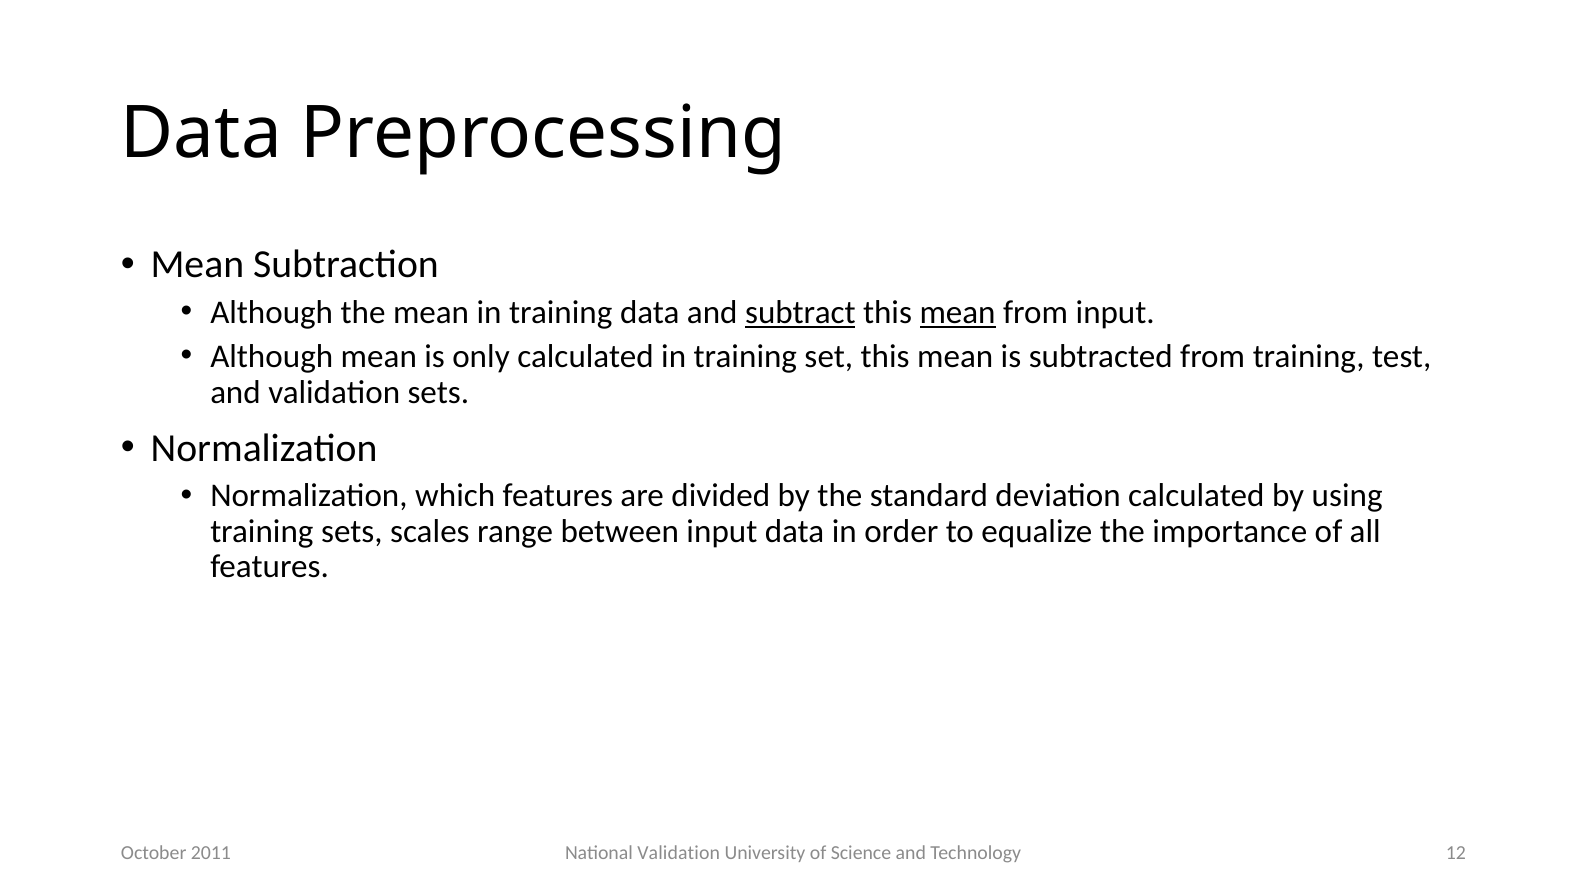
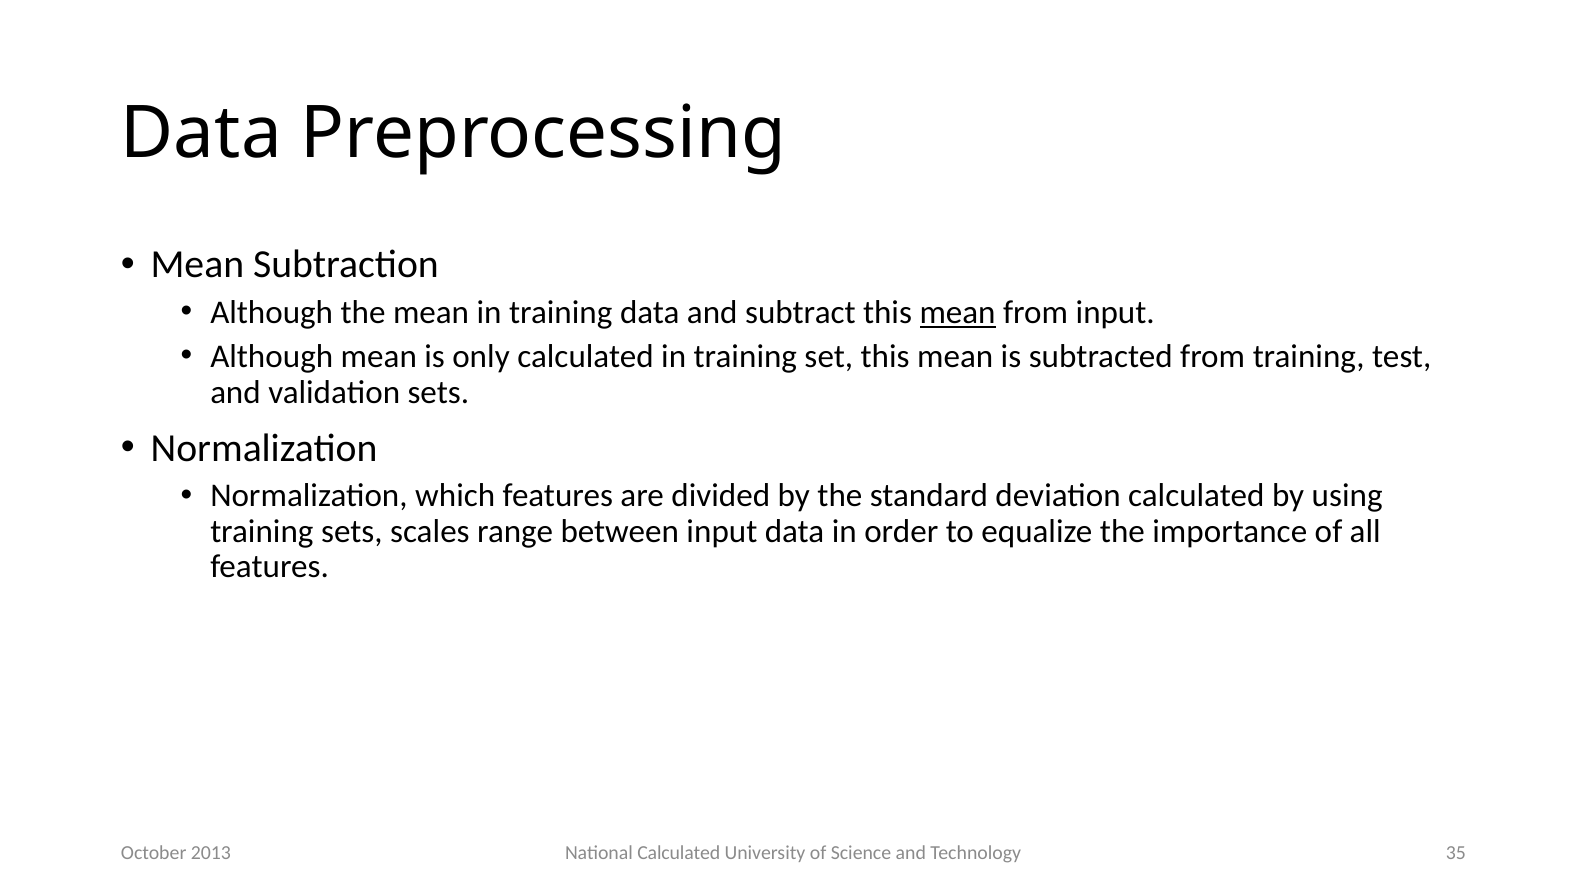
subtract underline: present -> none (800, 312)
National Validation: Validation -> Calculated (679, 852)
12: 12 -> 35 (1456, 852)
2011: 2011 -> 2013 (211, 852)
